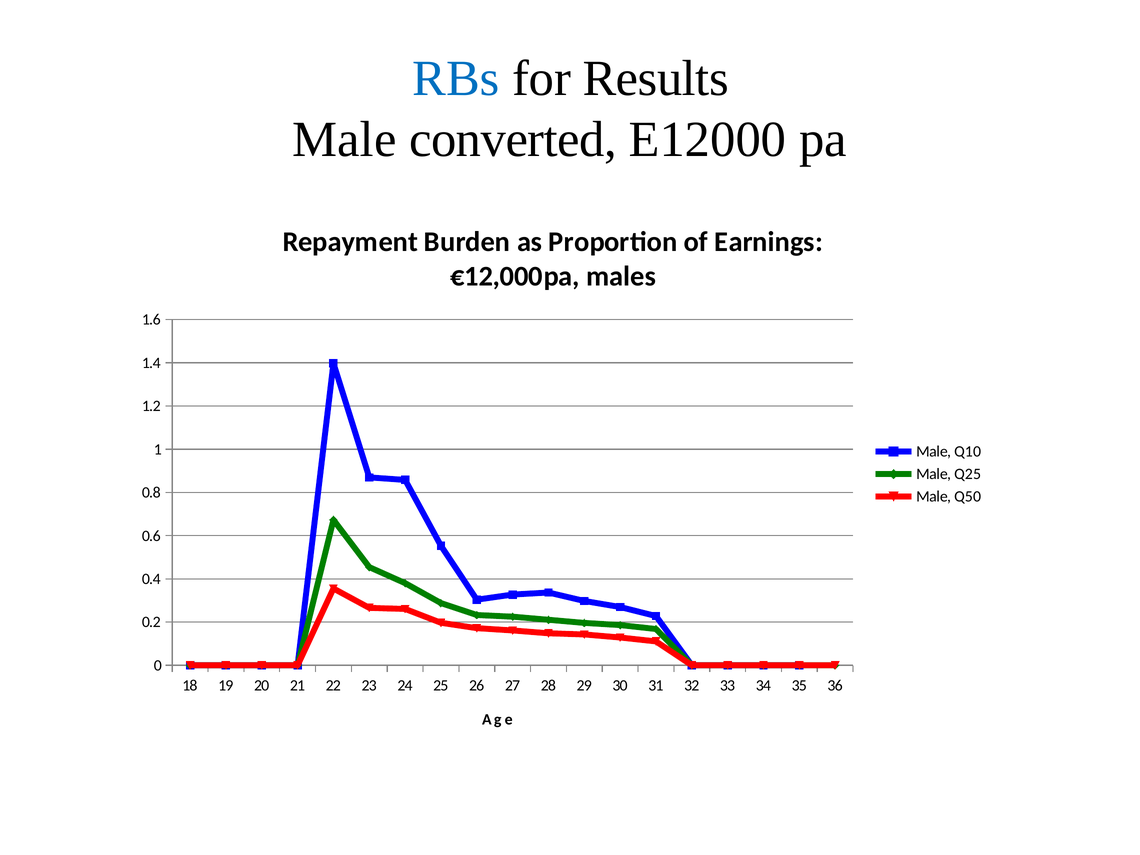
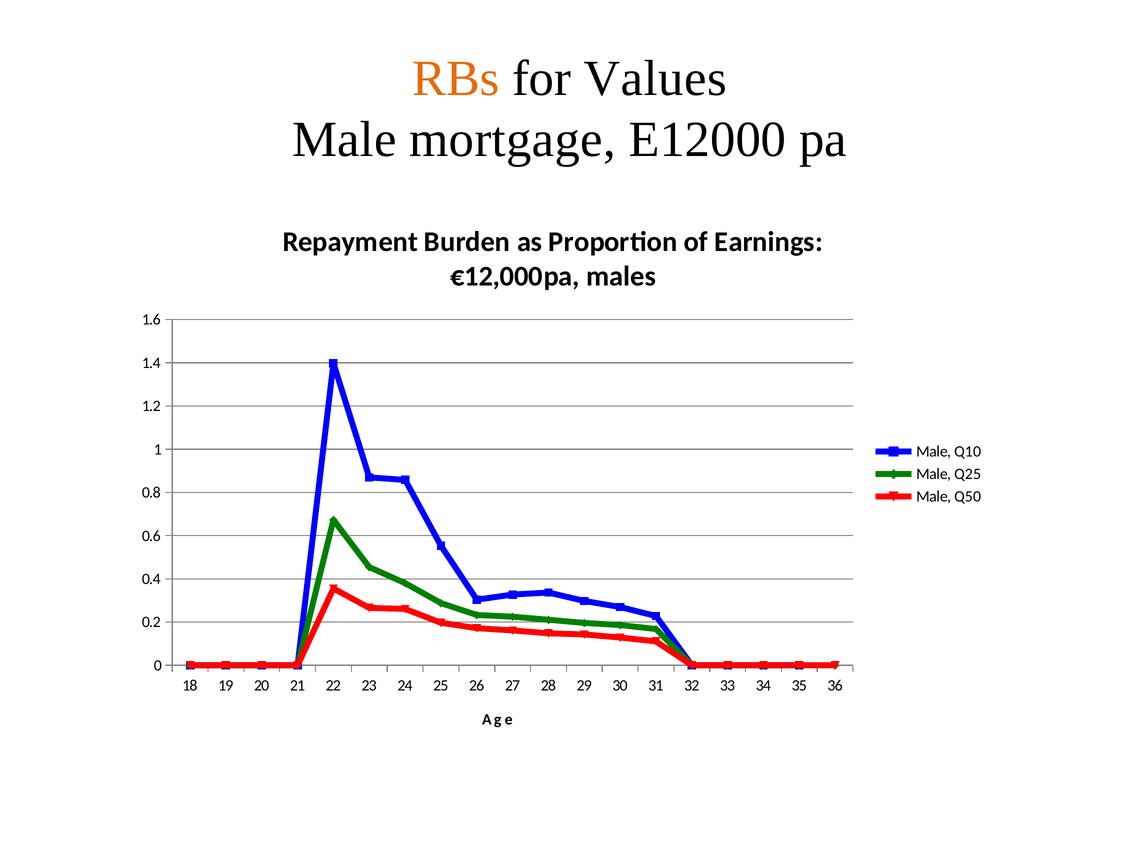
RBs colour: blue -> orange (456, 79)
Results: Results -> Values (655, 79)
converted: converted -> mortgage (513, 139)
